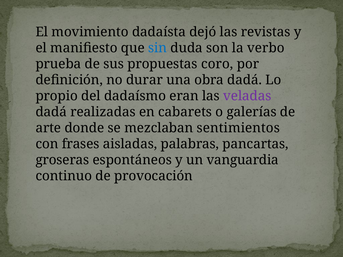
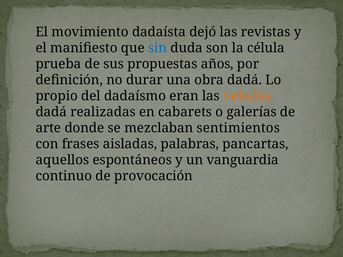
verbo: verbo -> célula (266, 48)
coro: coro -> años (217, 64)
veladas colour: purple -> orange (247, 96)
groseras: groseras -> aquellos (62, 160)
